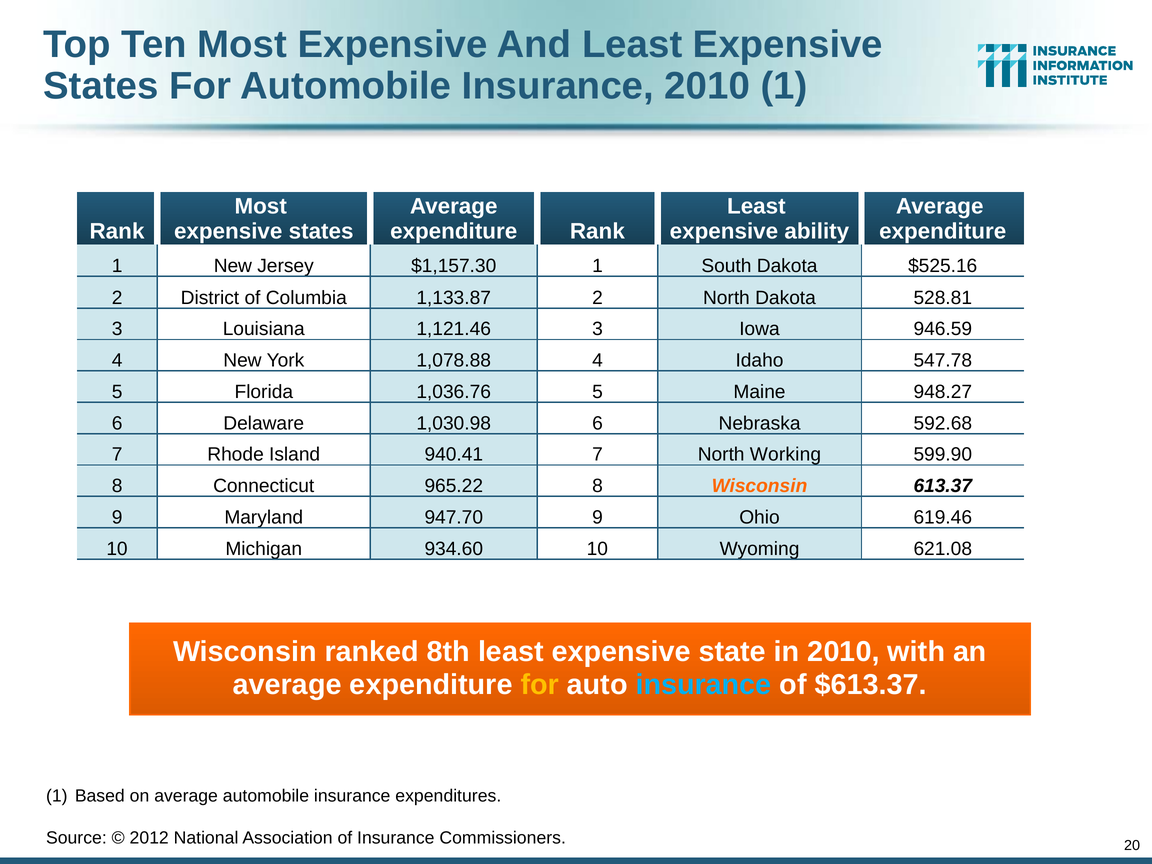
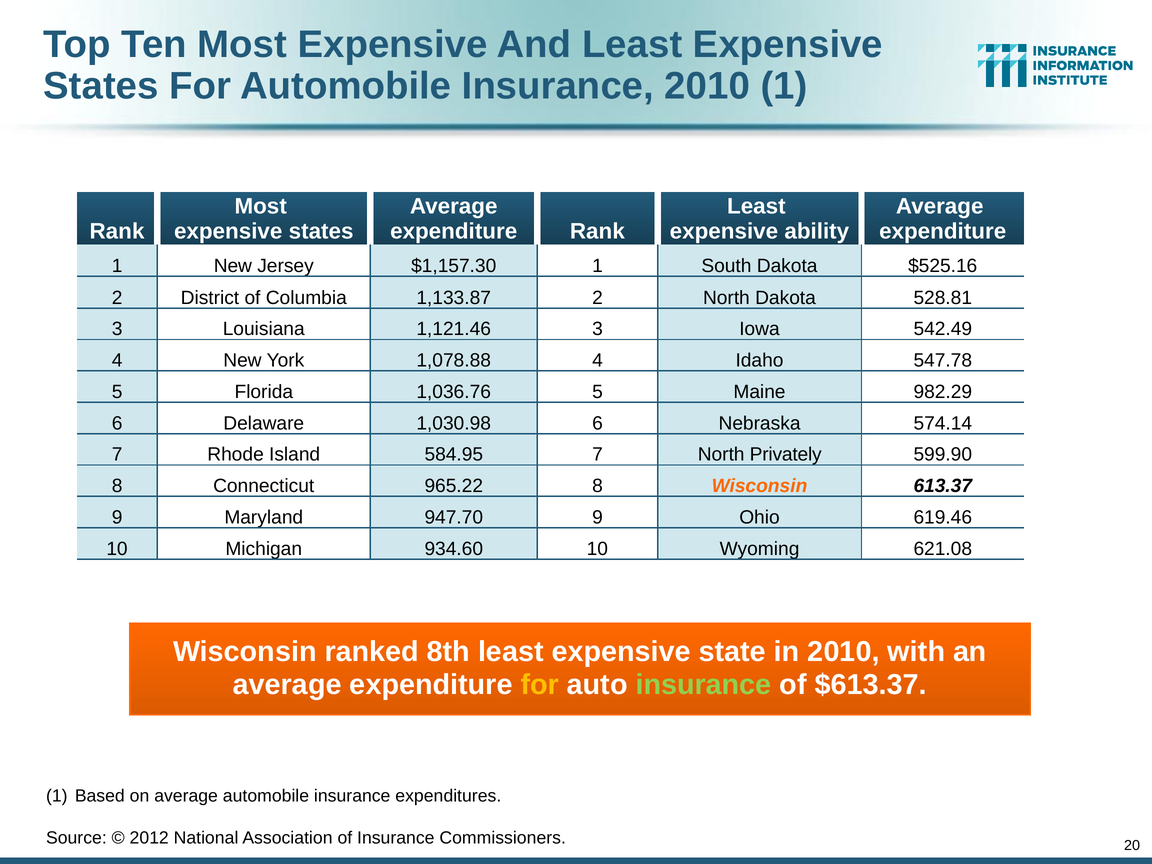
946.59: 946.59 -> 542.49 (943, 329)
948.27: 948.27 -> 982.29 (943, 392)
592.68: 592.68 -> 574.14 (943, 423)
940.41: 940.41 -> 584.95 (454, 455)
Working: Working -> Privately (786, 455)
insurance colour: light blue -> light green (704, 685)
